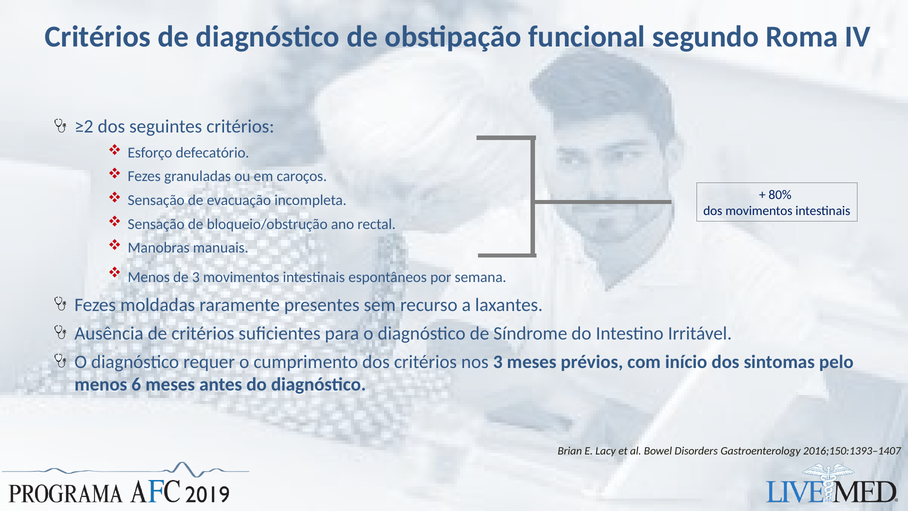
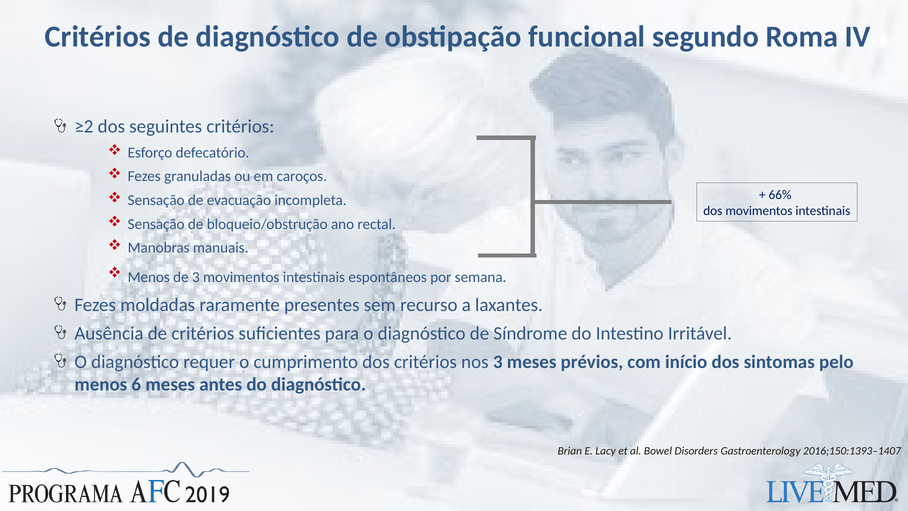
80%: 80% -> 66% (780, 195)
